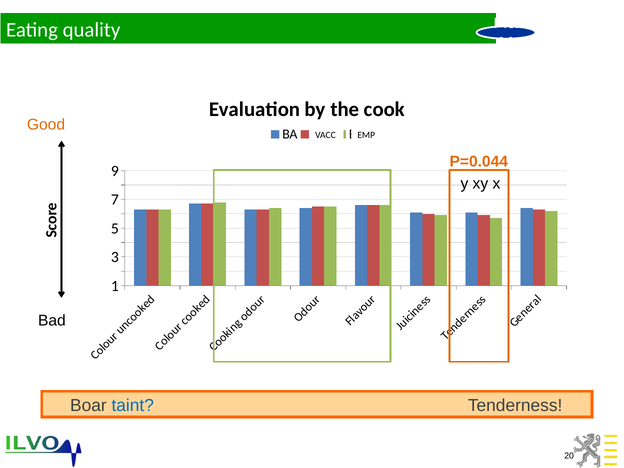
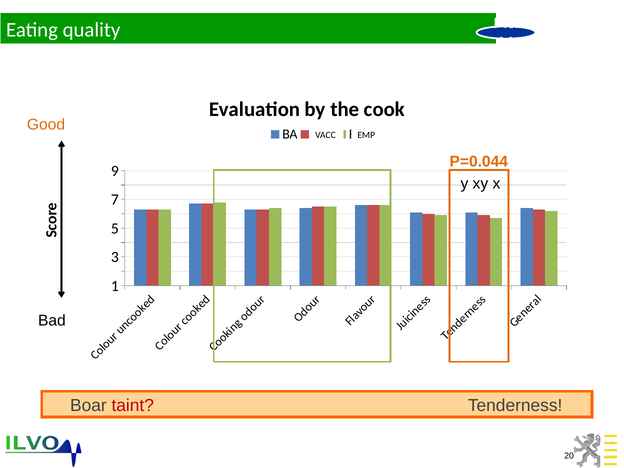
taint colour: blue -> red (133, 405)
